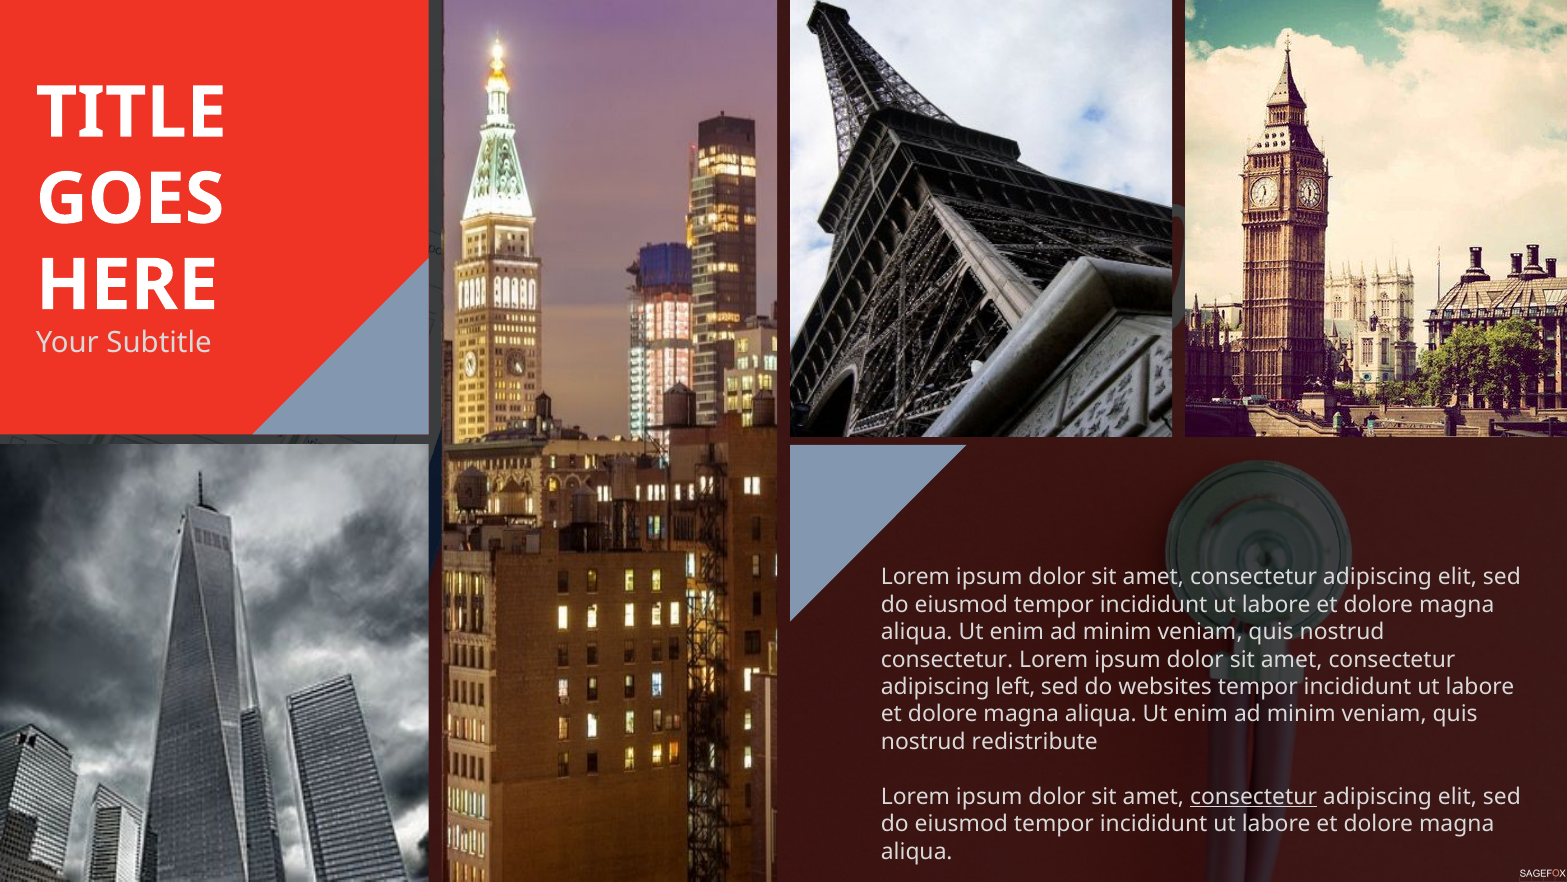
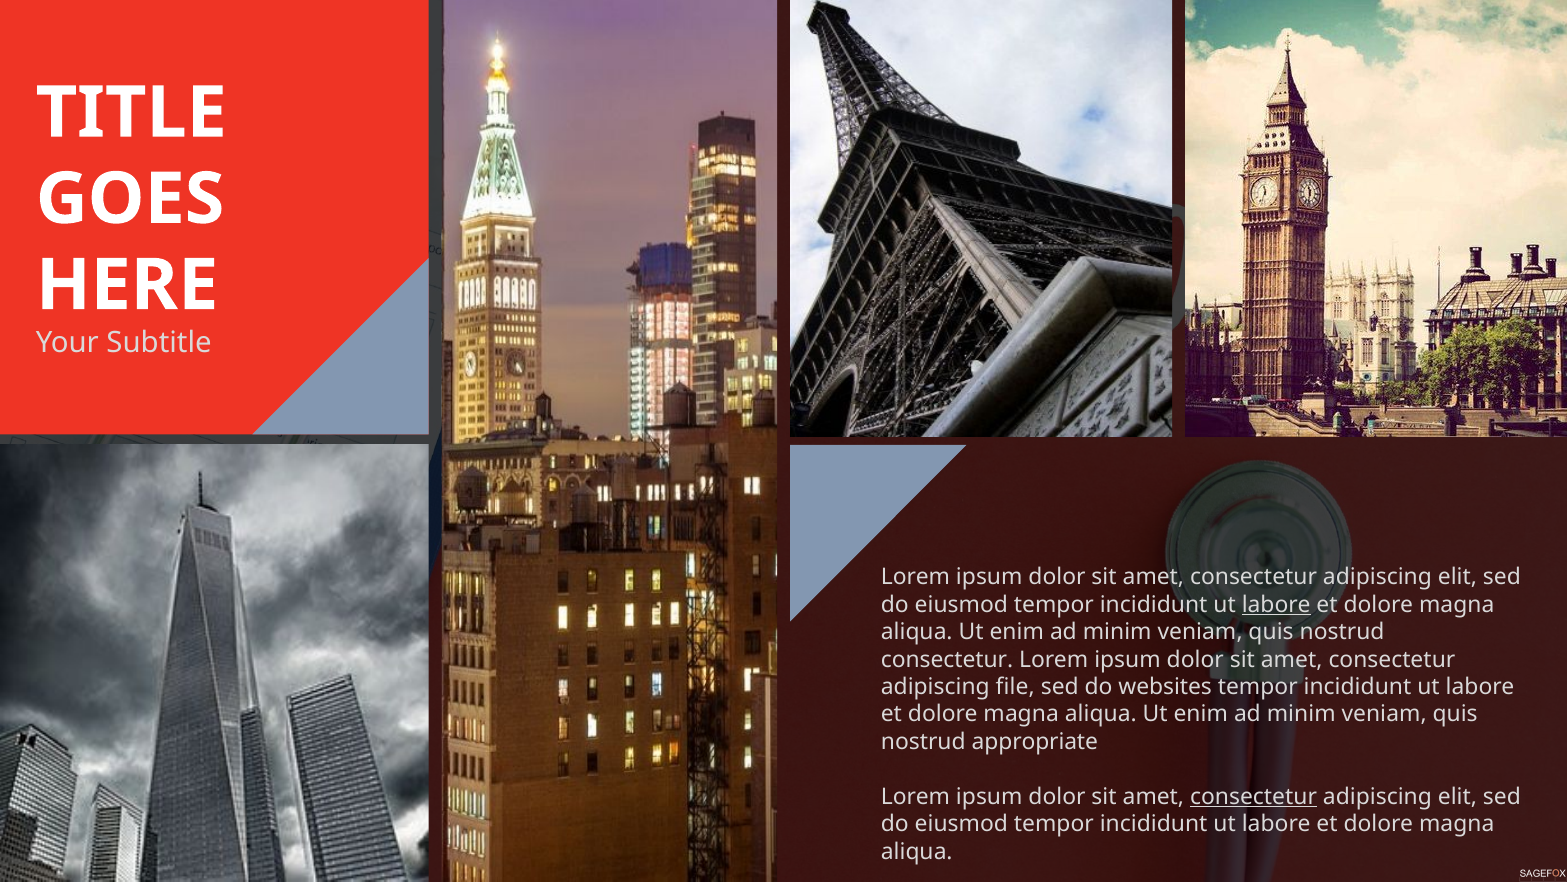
labore underline: none -> present (1276, 604)
left: left -> file (1015, 687)
redistribute: redistribute -> appropriate (1035, 741)
